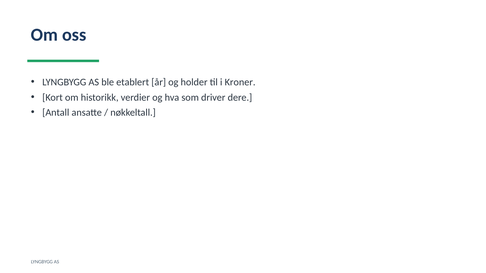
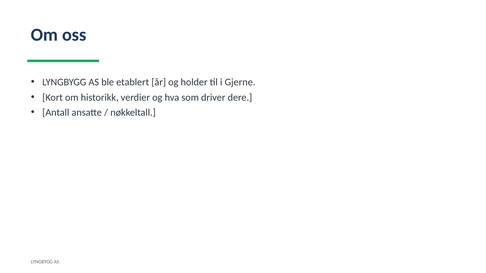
Kroner: Kroner -> Gjerne (240, 82)
